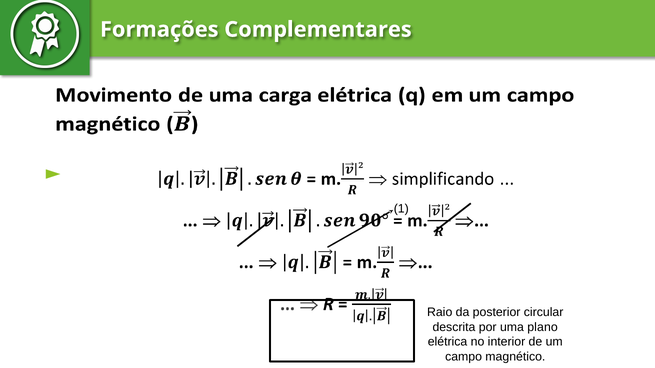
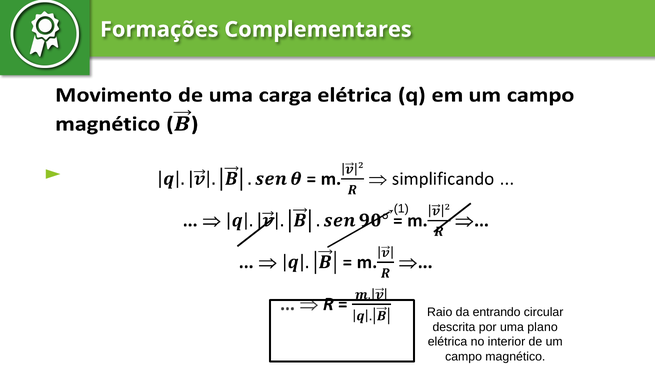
posterior: posterior -> entrando (497, 313)
